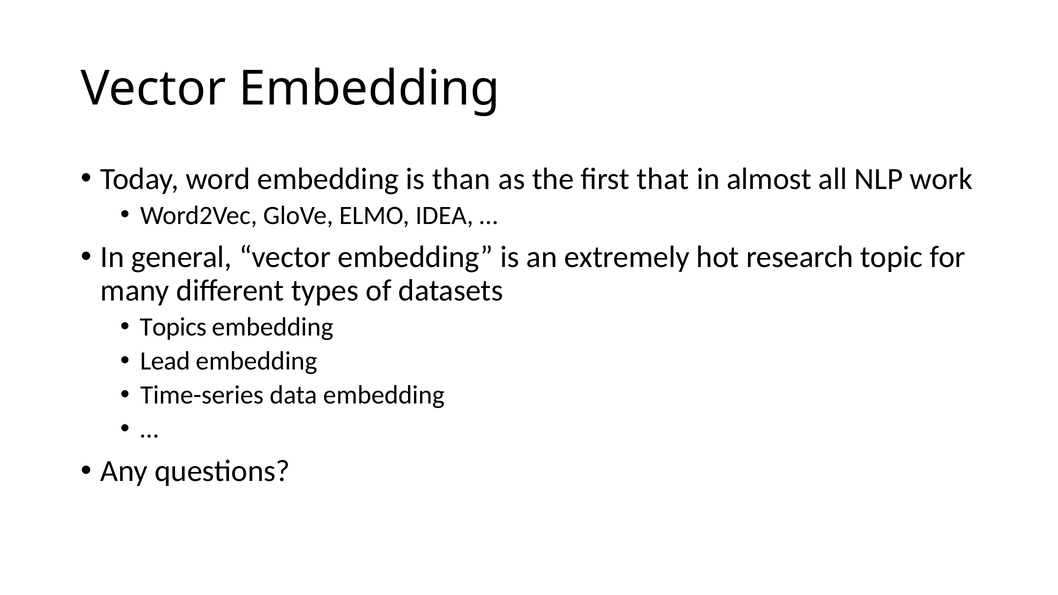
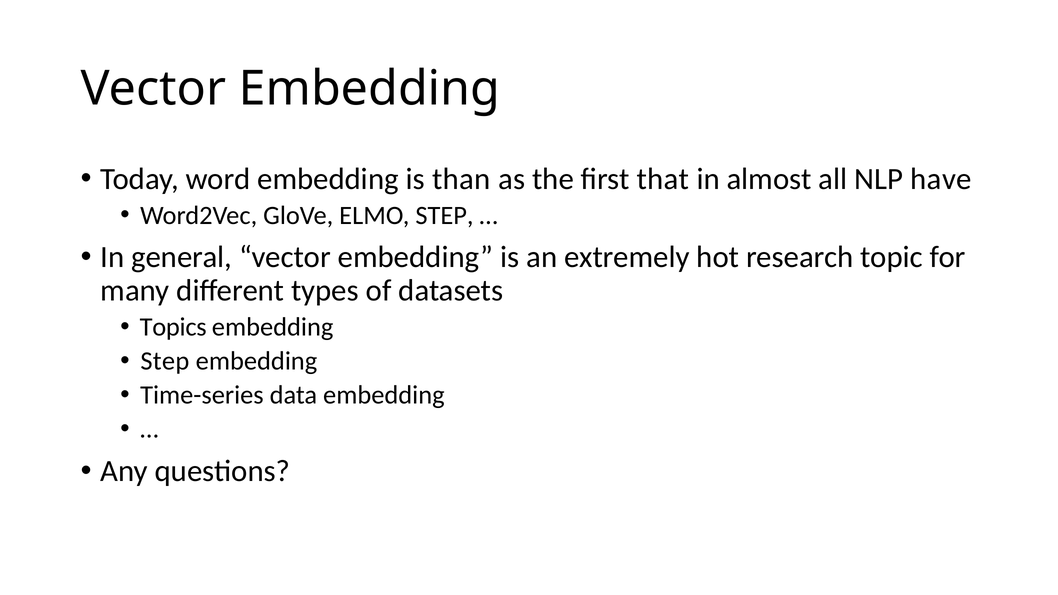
work: work -> have (941, 179)
ELMO IDEA: IDEA -> STEP (444, 215)
Lead: Lead -> Step (165, 361)
